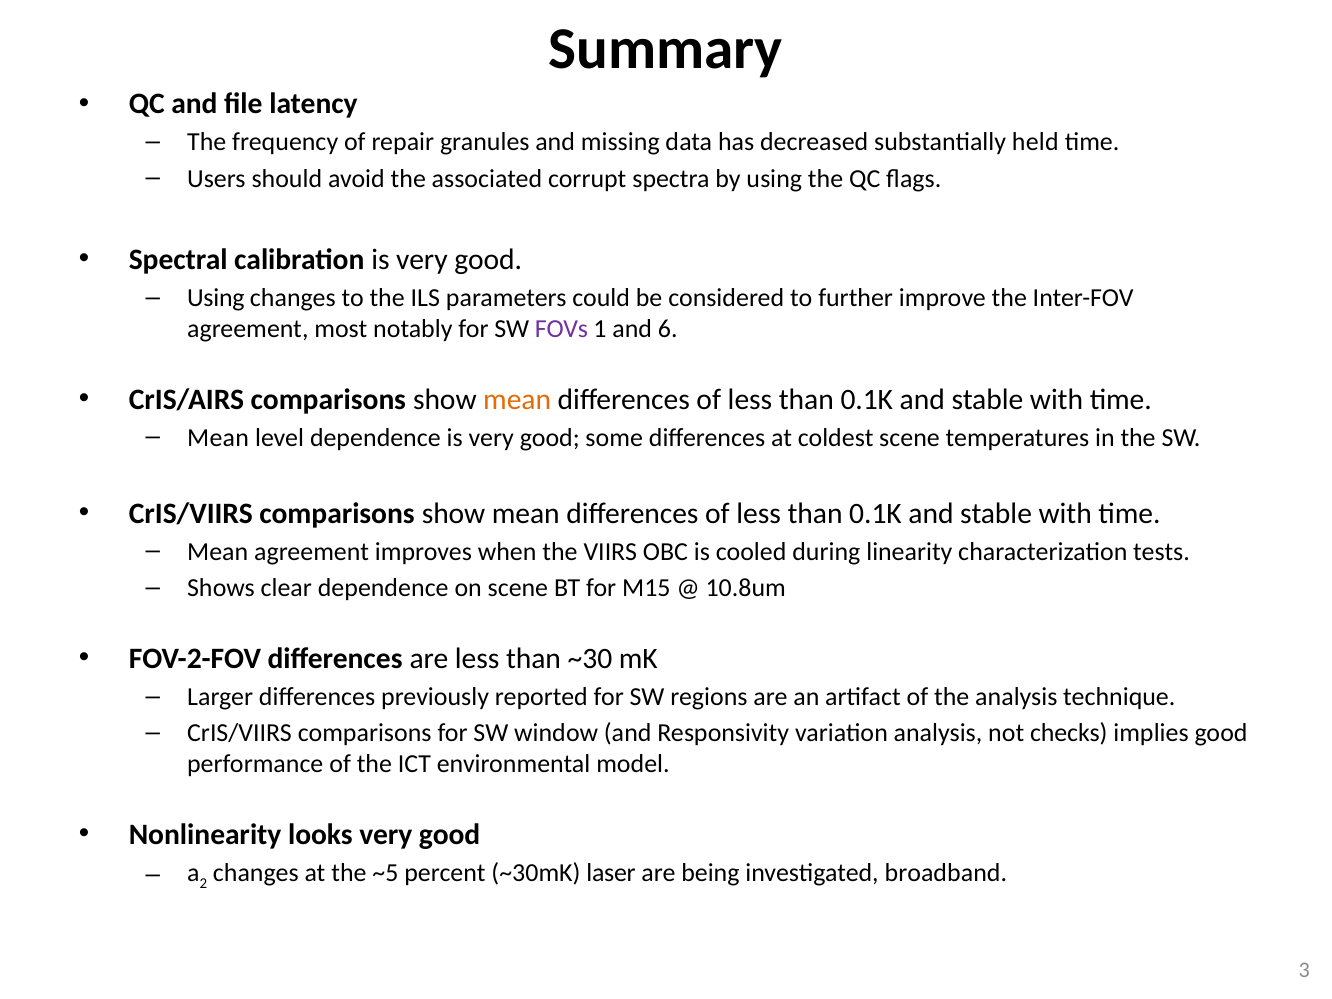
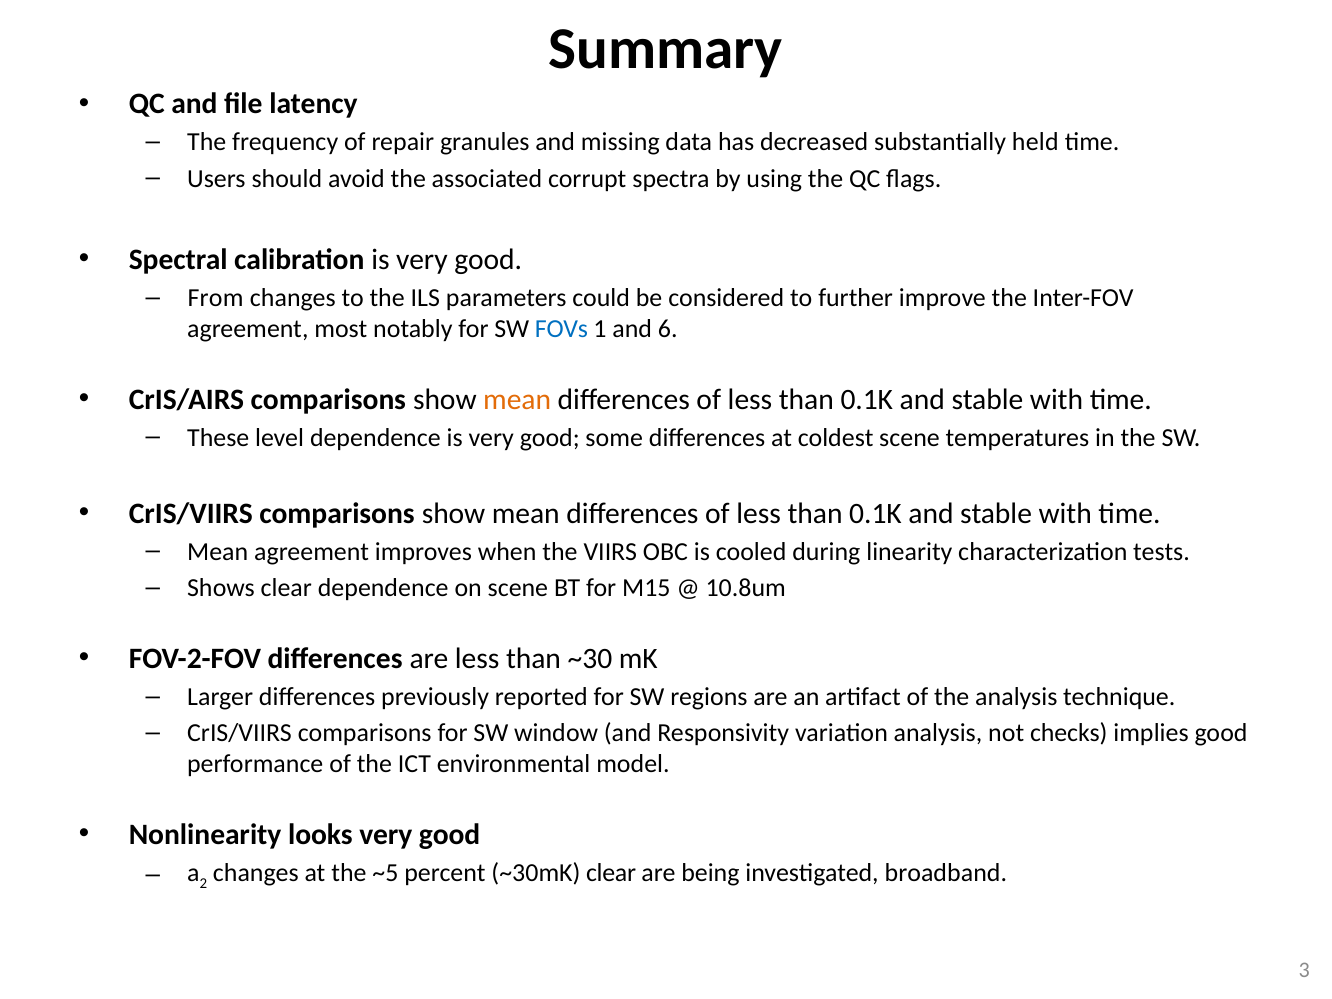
Using: Using -> From (216, 298)
FOVs colour: purple -> blue (561, 329)
Mean: Mean -> These (218, 438)
~30mK laser: laser -> clear (611, 873)
